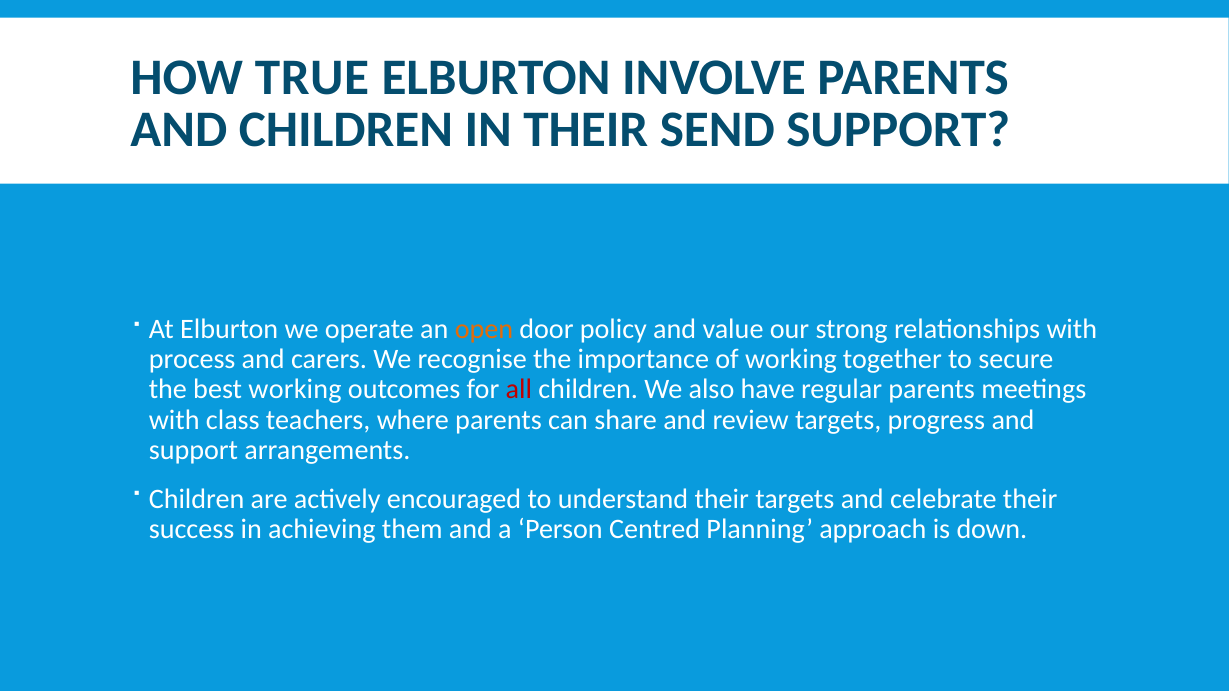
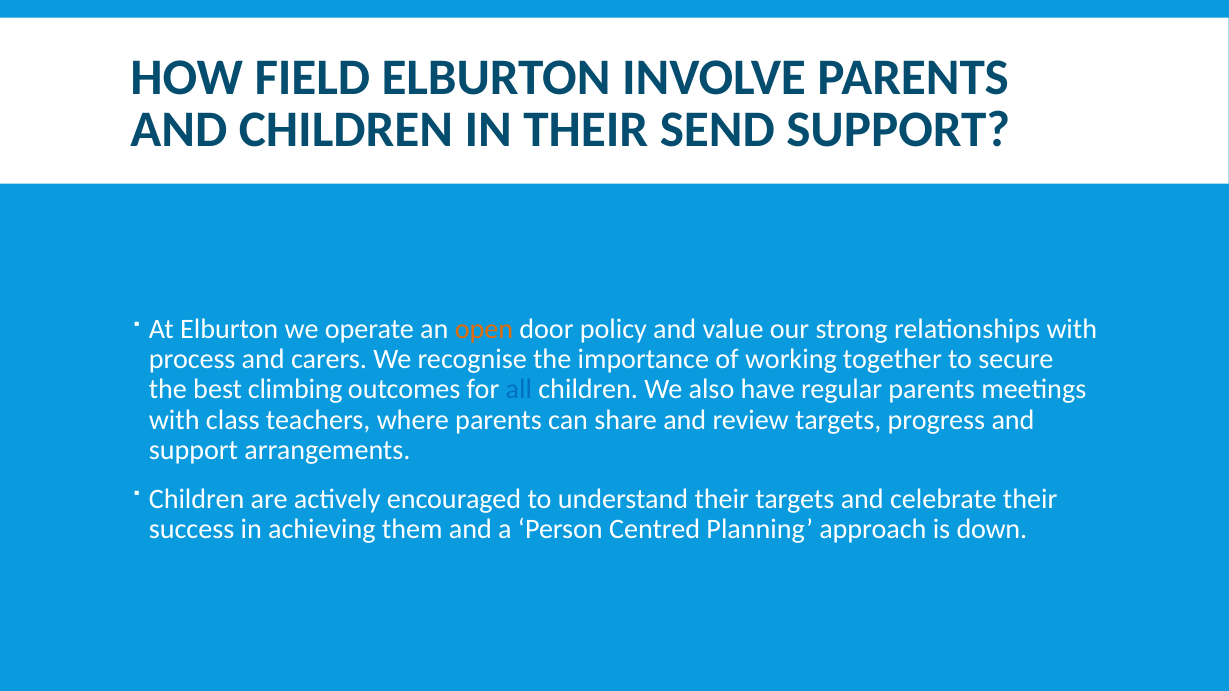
TRUE: TRUE -> FIELD (312, 77)
best working: working -> climbing (295, 390)
all colour: red -> blue (519, 390)
